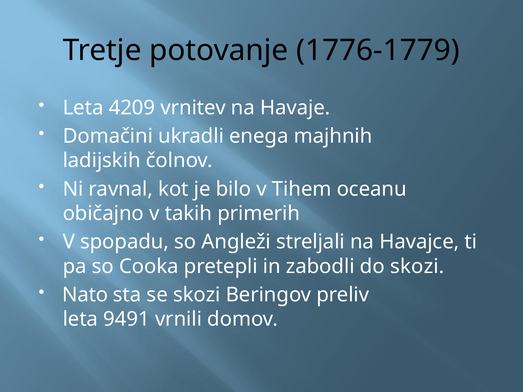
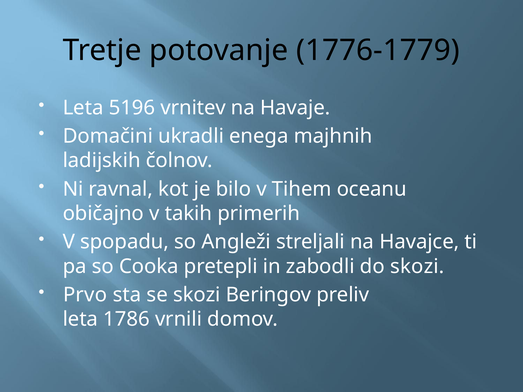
4209: 4209 -> 5196 (132, 108)
Nato: Nato -> Prvo (85, 295)
9491: 9491 -> 1786 (127, 319)
